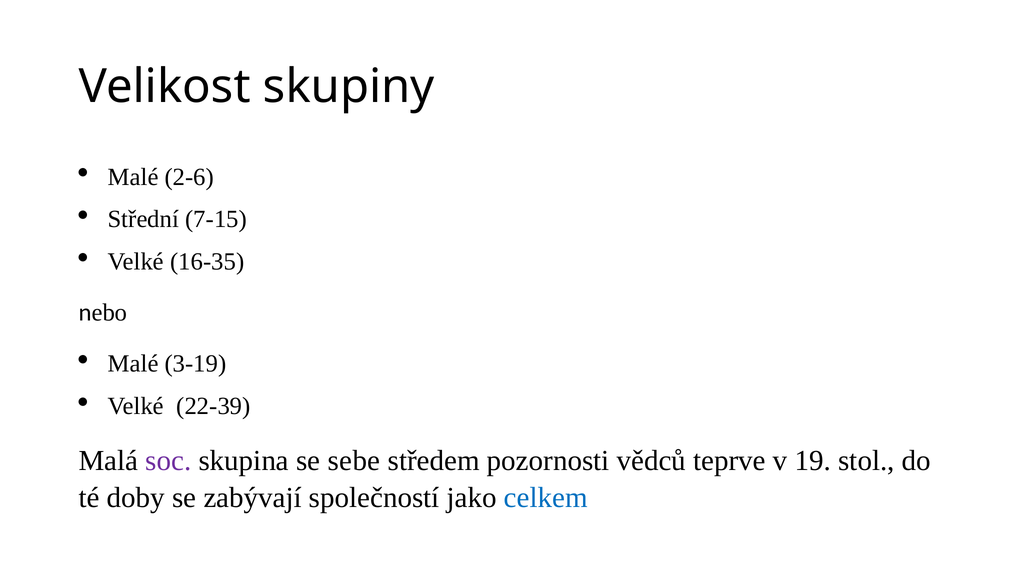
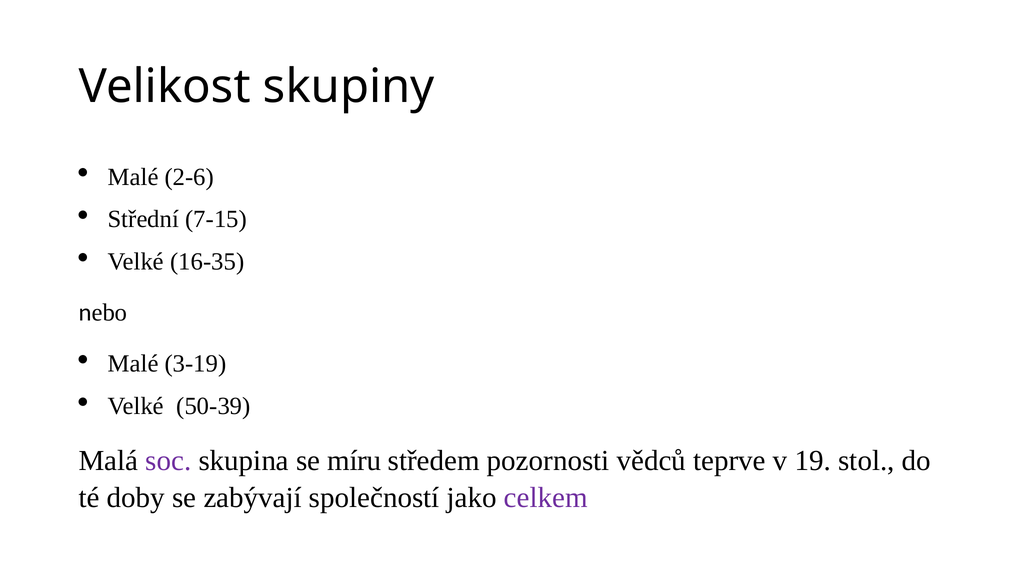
22-39: 22-39 -> 50-39 (213, 407)
sebe: sebe -> míru (354, 461)
celkem colour: blue -> purple (546, 498)
